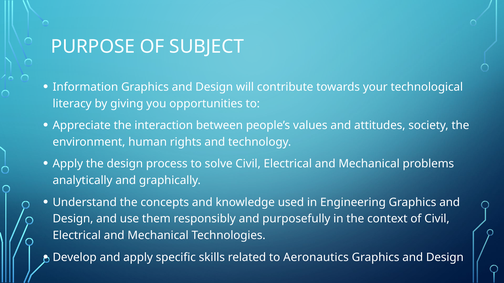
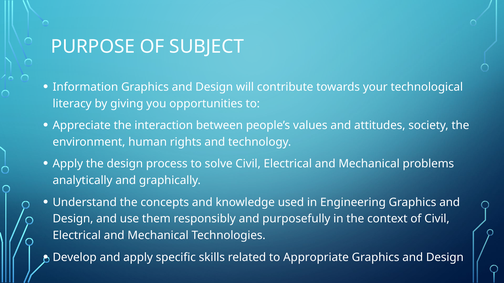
Aeronautics: Aeronautics -> Appropriate (316, 258)
